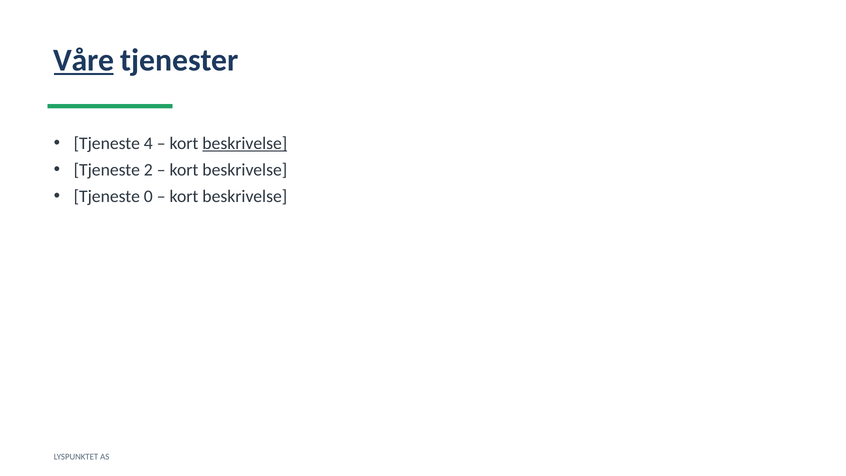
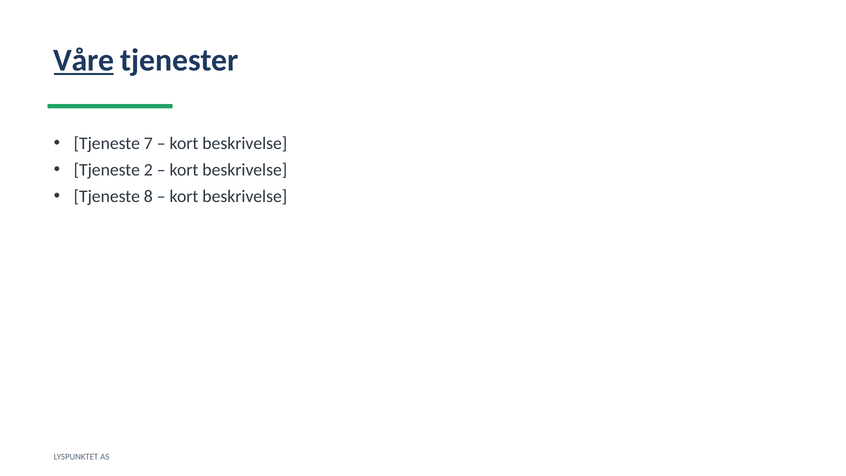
4: 4 -> 7 (148, 143)
beskrivelse underline: present -> none (245, 143)
0: 0 -> 8 (148, 196)
